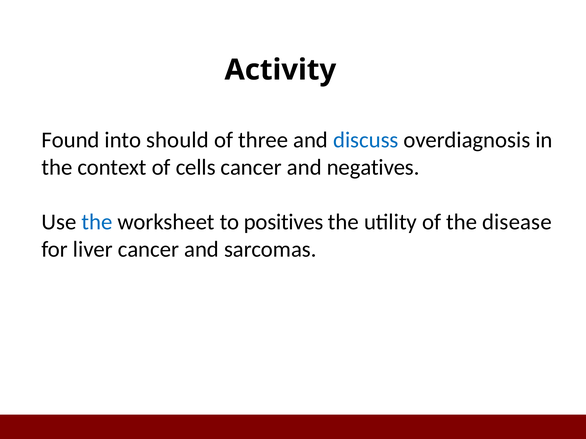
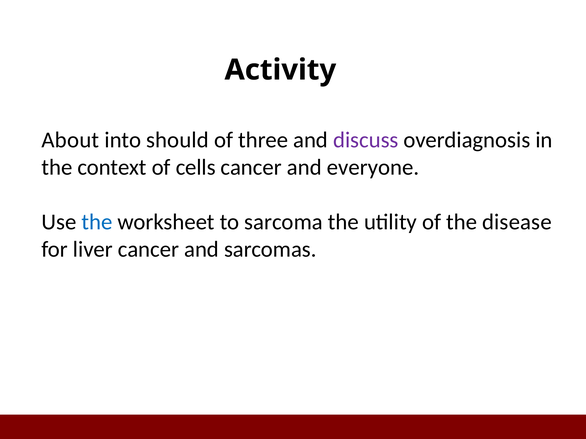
Found: Found -> About (70, 140)
discuss colour: blue -> purple (366, 140)
negatives: negatives -> everyone (373, 168)
positives: positives -> sarcoma (284, 222)
